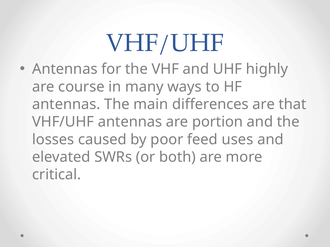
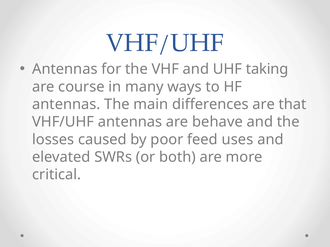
highly: highly -> taking (267, 69)
portion: portion -> behave (217, 122)
